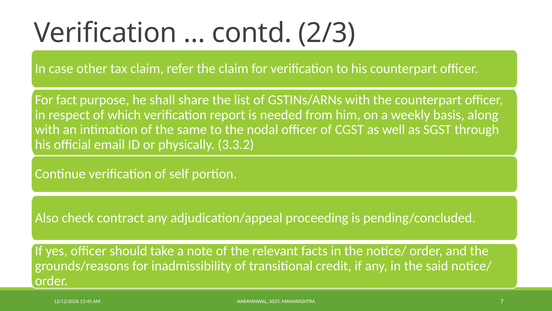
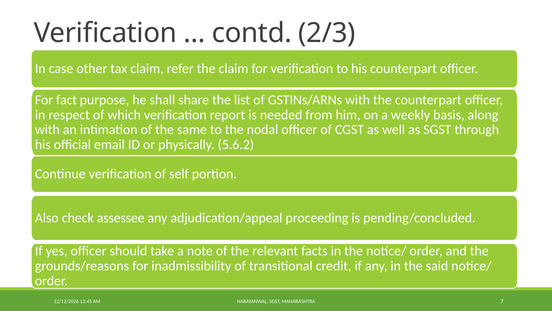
3.3.2: 3.3.2 -> 5.6.2 (236, 144)
contract: contract -> assessee (121, 218)
